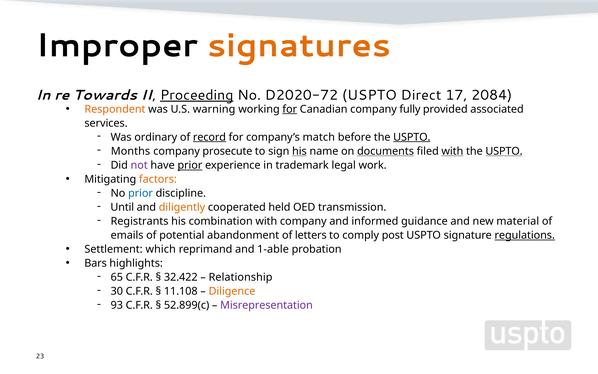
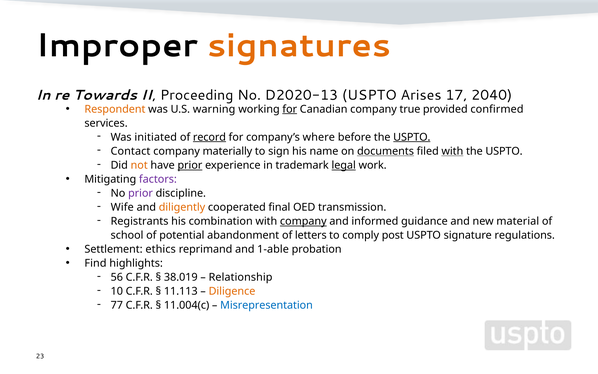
Proceeding underline: present -> none (197, 95)
D2020-72: D2020-72 -> D2020-13 (301, 95)
Direct: Direct -> Arises (421, 95)
2084: 2084 -> 2040 (492, 95)
fully: fully -> true (410, 109)
associated: associated -> confirmed (497, 109)
ordinary: ordinary -> initiated (156, 137)
match: match -> where (319, 137)
Months: Months -> Contact (131, 151)
prosecute: prosecute -> materially (227, 151)
his underline: present -> none (299, 151)
USPTO underline: present -> none (504, 151)
not colour: purple -> orange (139, 165)
legal underline: none -> present (344, 165)
factors colour: orange -> purple (158, 179)
prior colour: blue -> purple (140, 193)
Until: Until -> Wife (122, 207)
held: held -> final (279, 207)
company underline: none -> present (303, 221)
emails: emails -> school (127, 235)
regulations underline: present -> none (525, 235)
which: which -> ethics (161, 249)
Bars: Bars -> Find (95, 263)
65: 65 -> 56 (117, 277)
32.422: 32.422 -> 38.019 (181, 277)
30: 30 -> 10 (117, 291)
11.108: 11.108 -> 11.113 (181, 291)
93: 93 -> 77 (117, 305)
52.899(c: 52.899(c -> 11.004(c (187, 305)
Misrepresentation colour: purple -> blue (267, 305)
